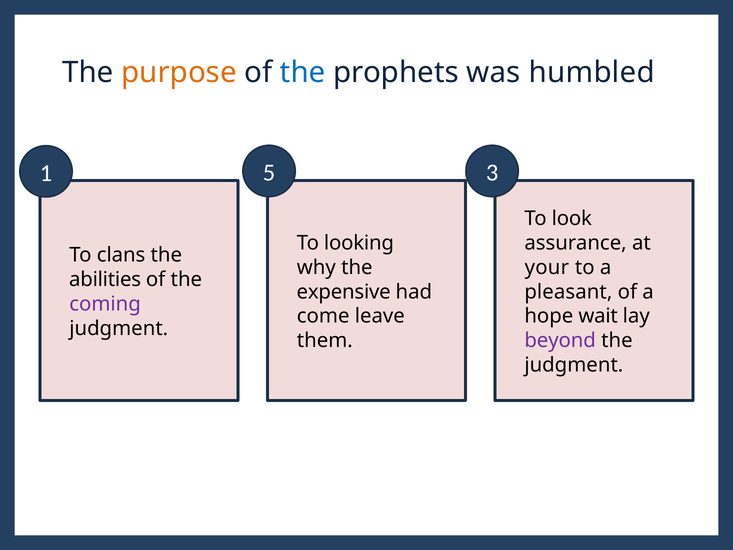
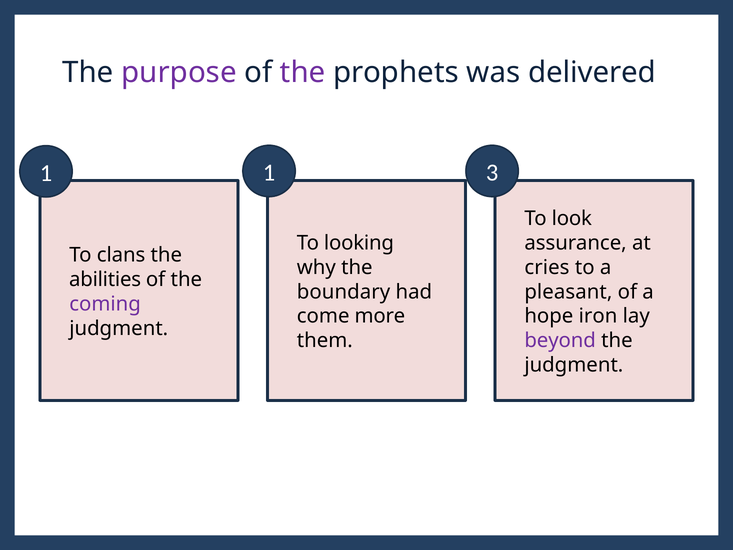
purpose colour: orange -> purple (179, 73)
the colour: blue -> purple (303, 73)
humbled: humbled -> delivered (592, 73)
1 5: 5 -> 1 (269, 173)
your: your -> cries (547, 267)
expensive: expensive -> boundary (344, 292)
leave: leave -> more (380, 316)
wait: wait -> iron (598, 316)
